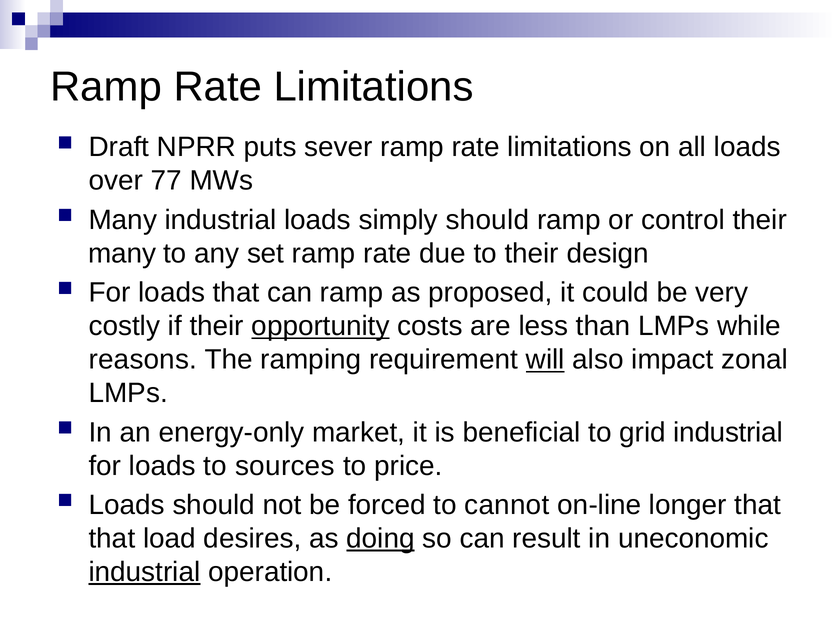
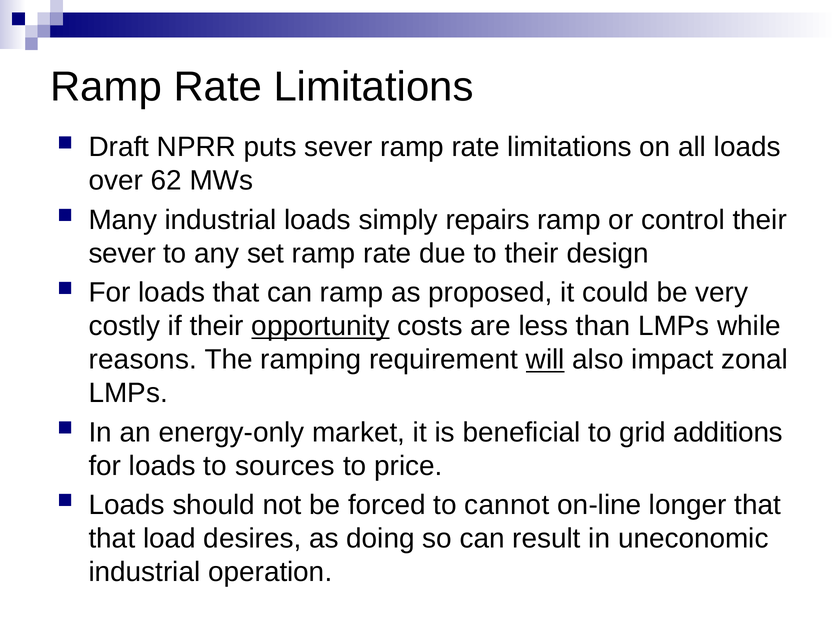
77: 77 -> 62 (166, 181)
simply should: should -> repairs (488, 220)
many: many -> sever (122, 253)
grid industrial: industrial -> additions (728, 432)
doing underline: present -> none (380, 538)
industrial underline: present -> none (145, 572)
